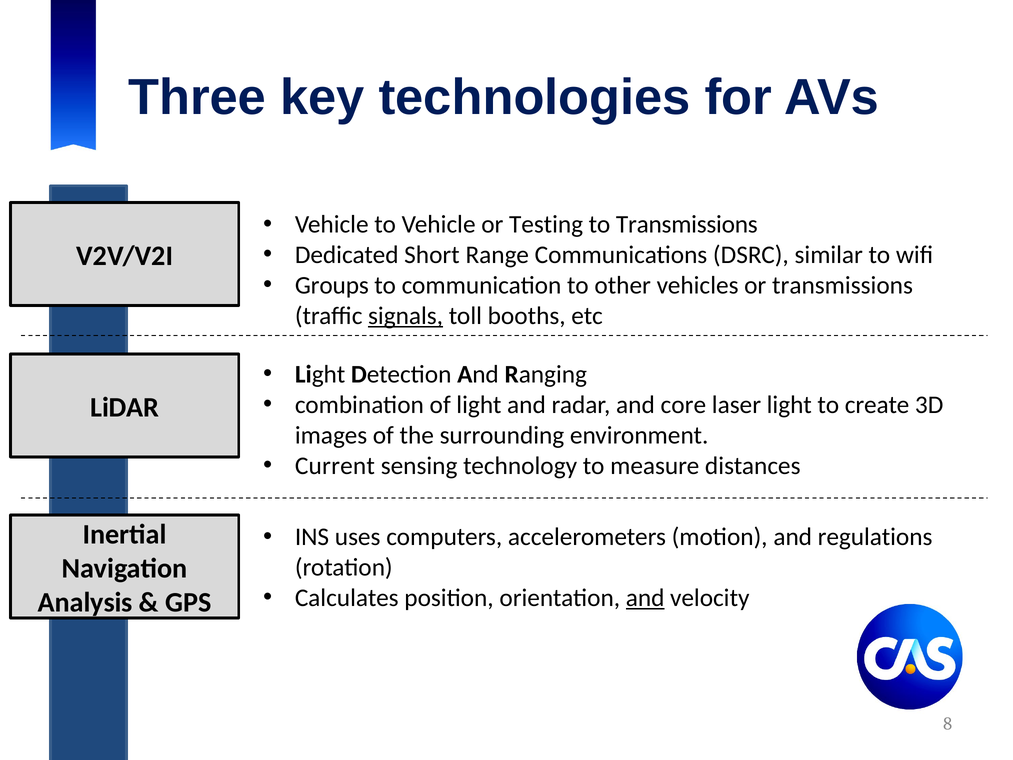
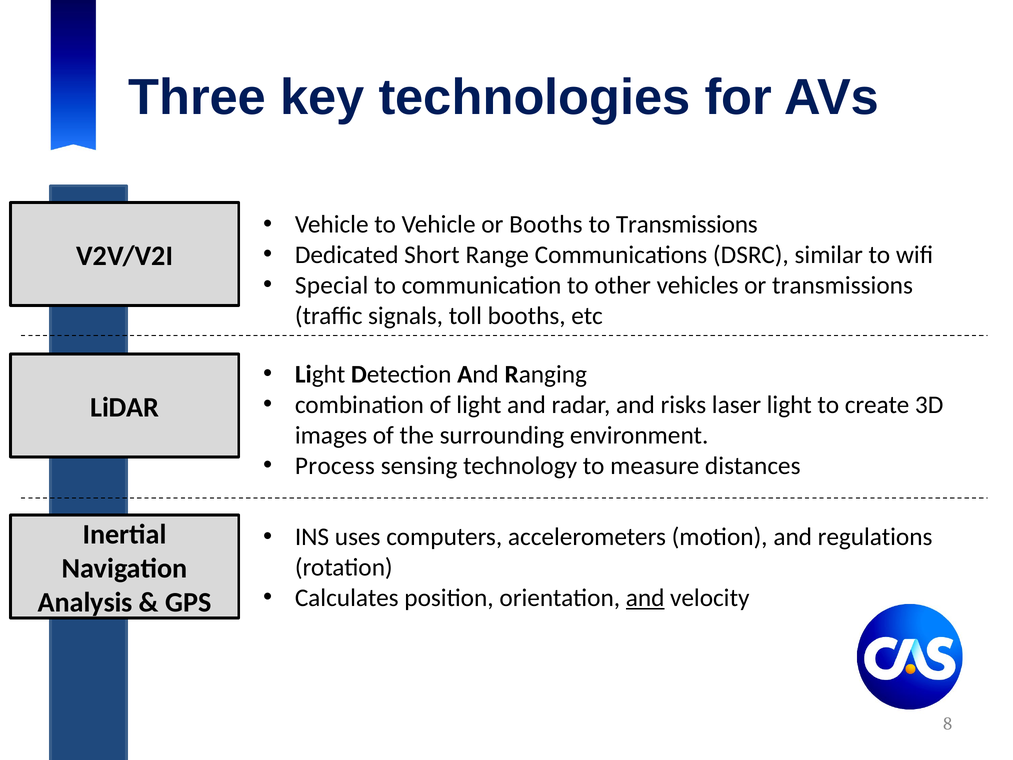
or Testing: Testing -> Booths (546, 225)
Groups: Groups -> Special (332, 285)
signals underline: present -> none (406, 316)
core: core -> risks (683, 405)
Current: Current -> Process (335, 466)
